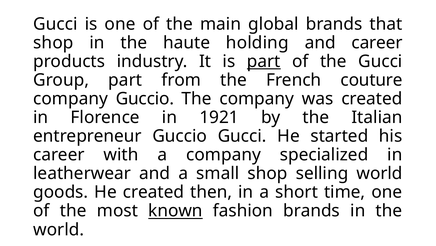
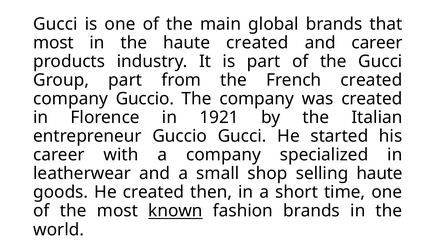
shop: shop -> most (53, 43)
haute holding: holding -> created (257, 43)
part underline: present -> none (264, 61)
French couture: couture -> created (372, 80)
selling world: world -> haute (380, 173)
